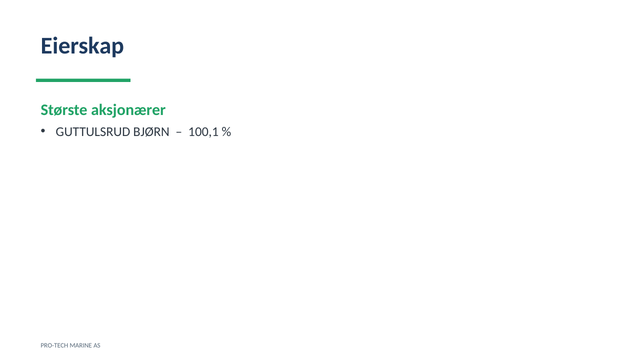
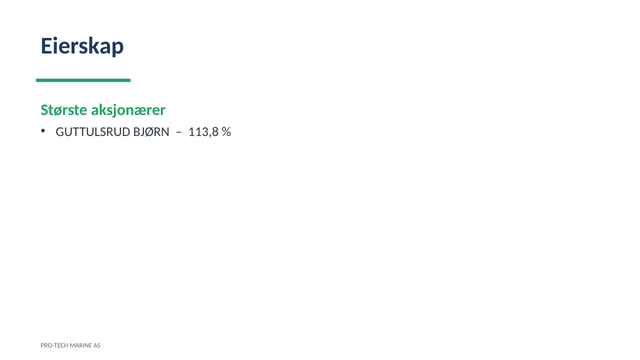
100,1: 100,1 -> 113,8 (203, 132)
